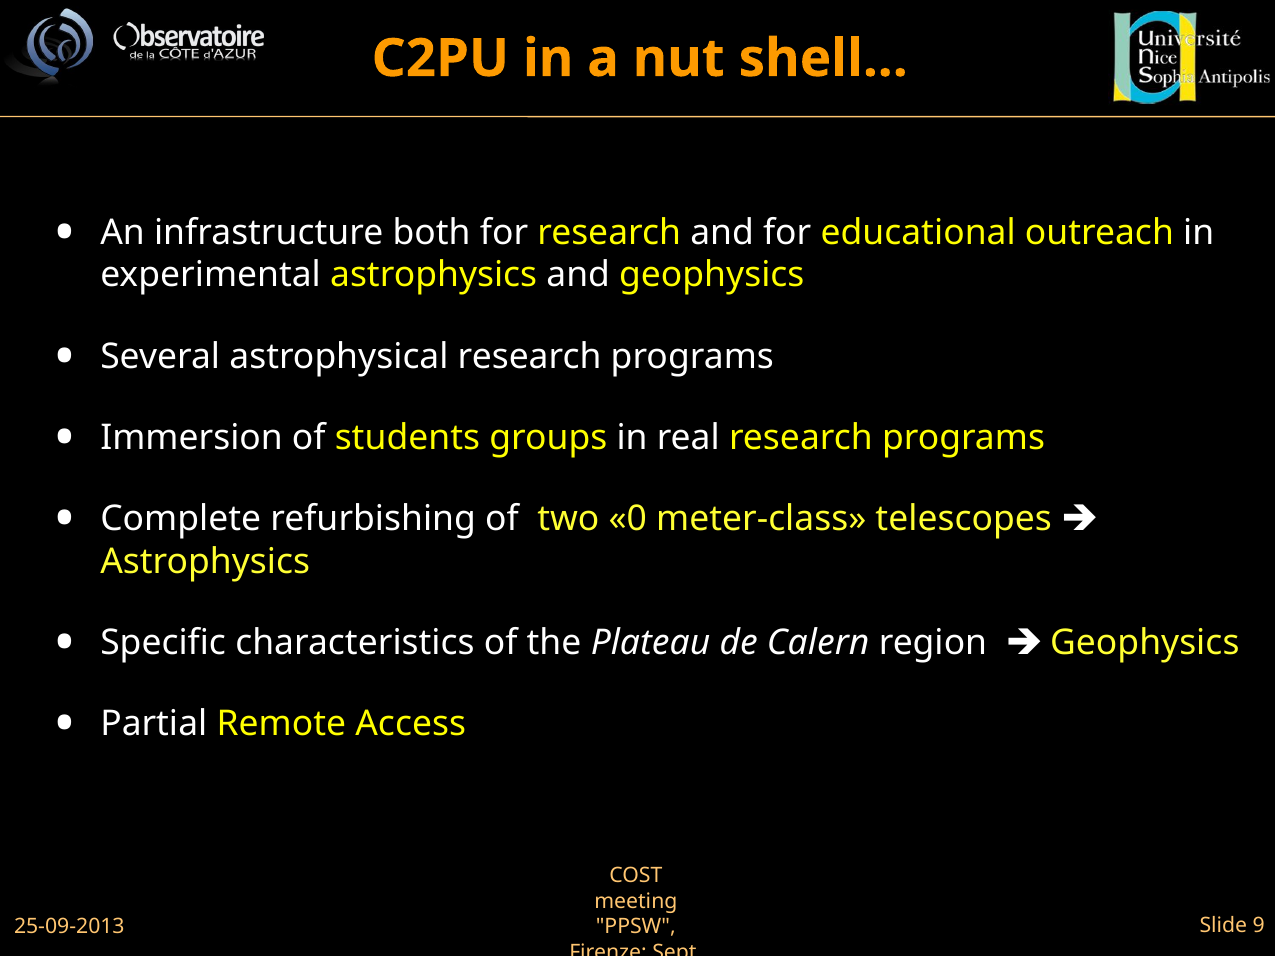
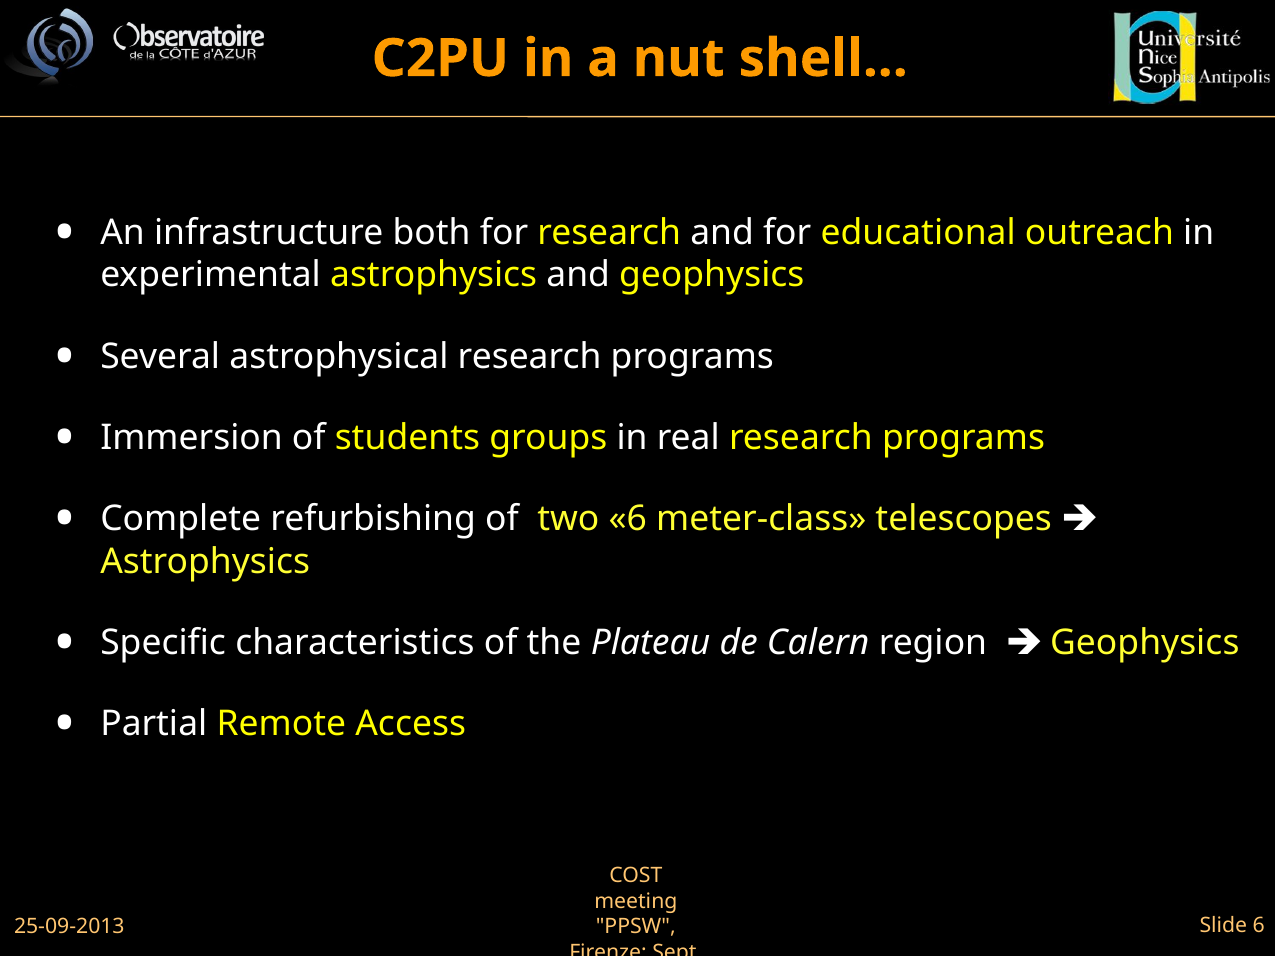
two 0: 0 -> 6 (628, 519)
Slide 9: 9 -> 6 (1259, 925)
